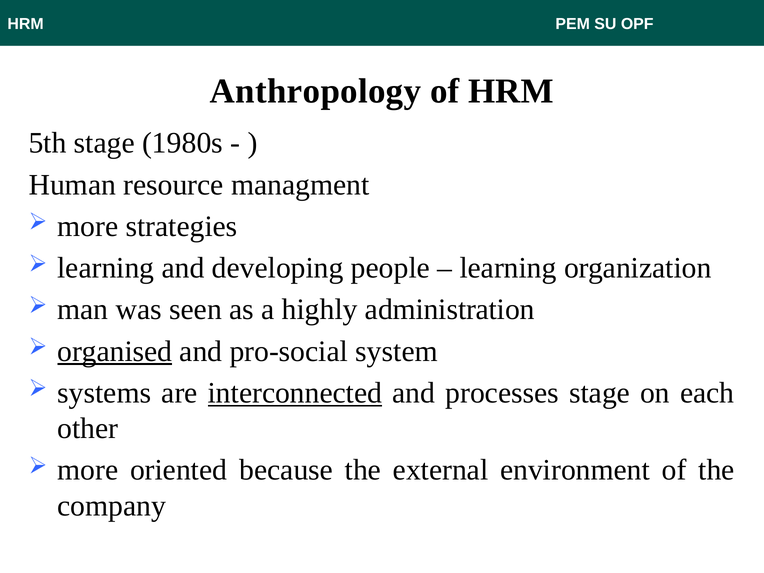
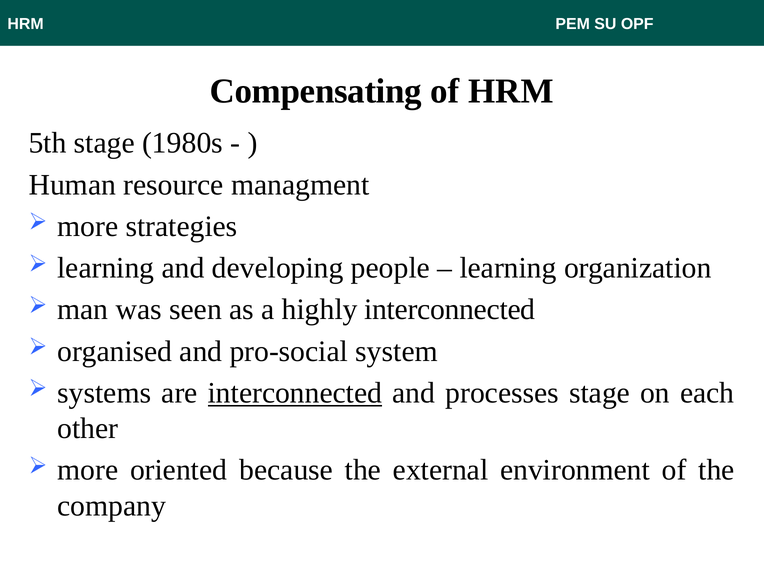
Anthropology: Anthropology -> Compensating (316, 91)
highly administration: administration -> interconnected (450, 310)
organised underline: present -> none (115, 351)
